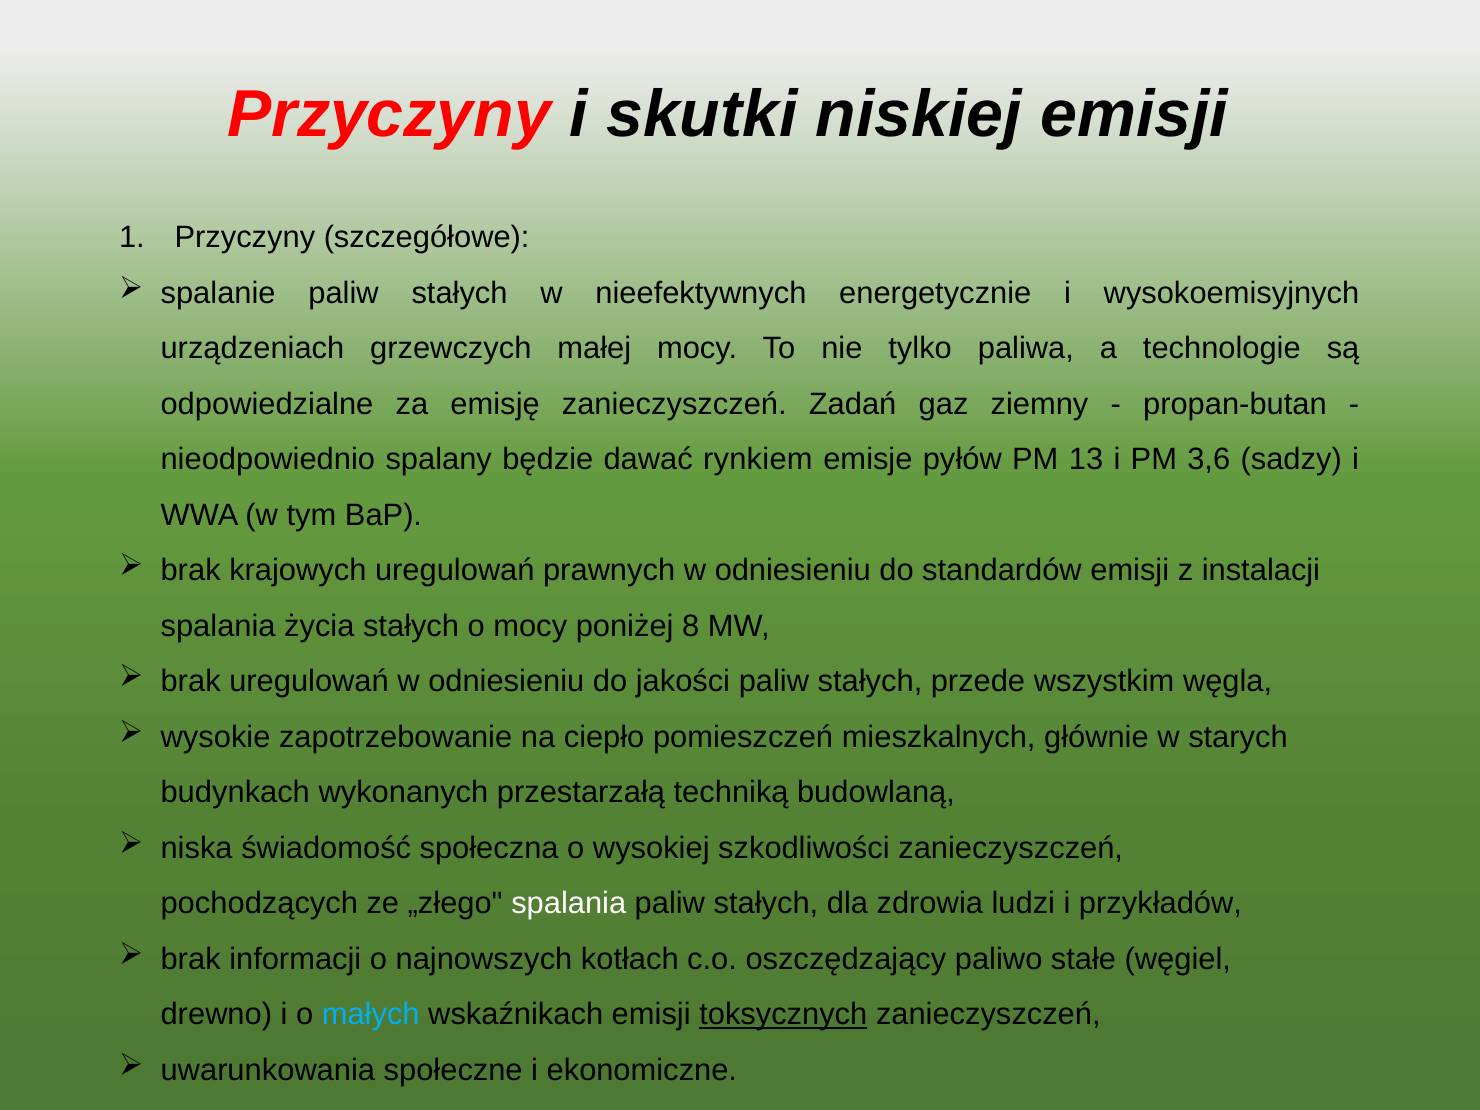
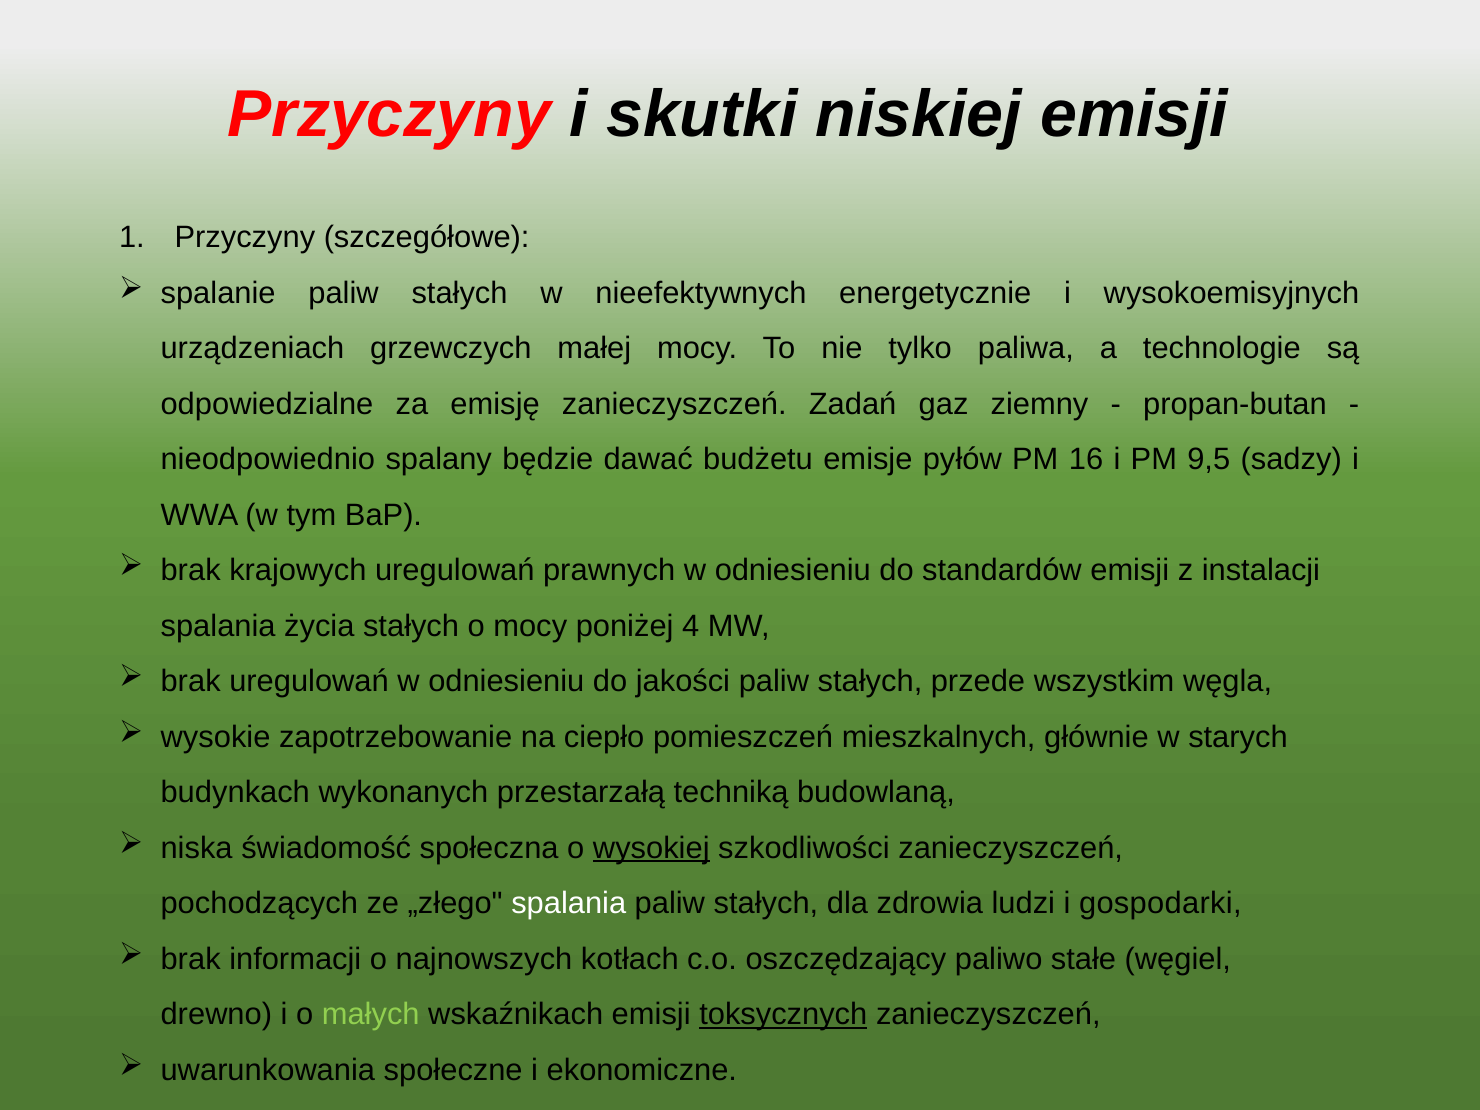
rynkiem: rynkiem -> budżetu (758, 459)
13: 13 -> 16 (1086, 459)
3,6: 3,6 -> 9,5 (1209, 459)
8: 8 -> 4 (691, 626)
wysokiej underline: none -> present (651, 848)
przykładów: przykładów -> gospodarki (1160, 903)
małych colour: light blue -> light green (371, 1014)
